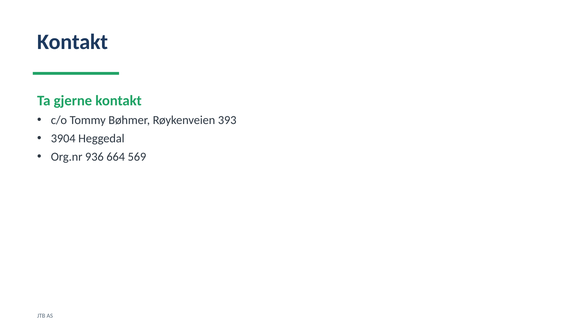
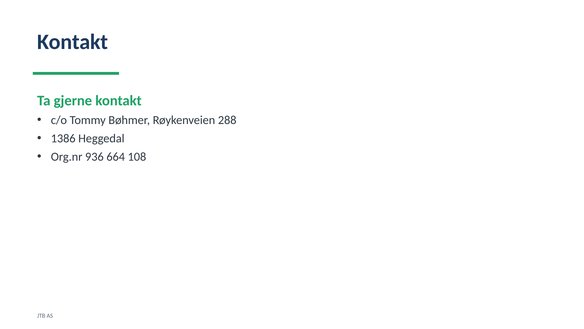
393: 393 -> 288 (227, 120)
3904: 3904 -> 1386 (63, 138)
569: 569 -> 108 (137, 157)
